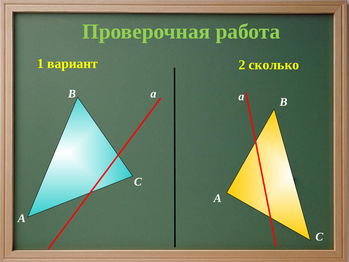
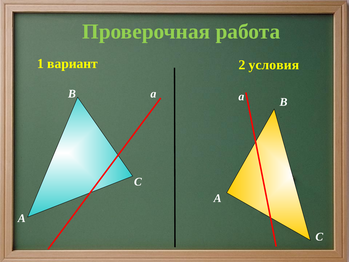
сколько: сколько -> условия (274, 65)
